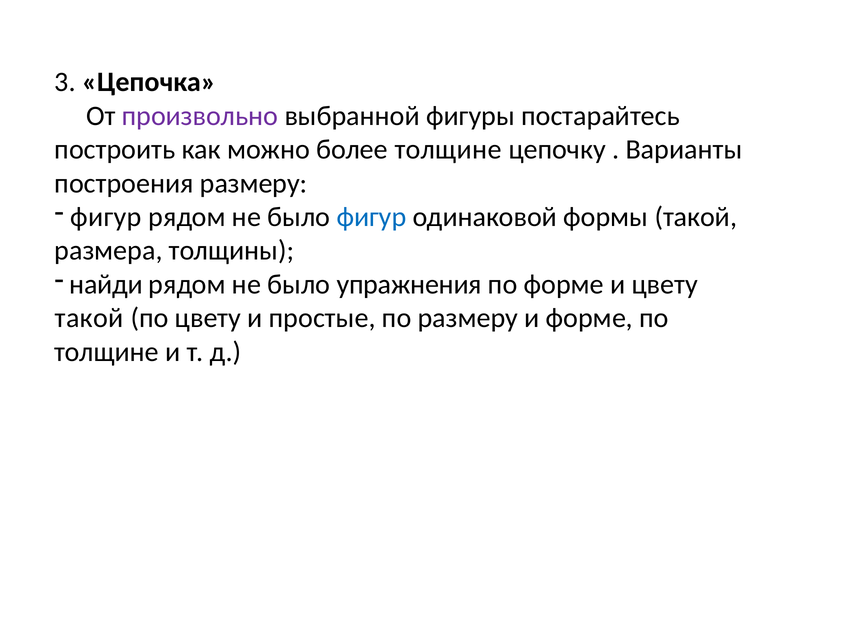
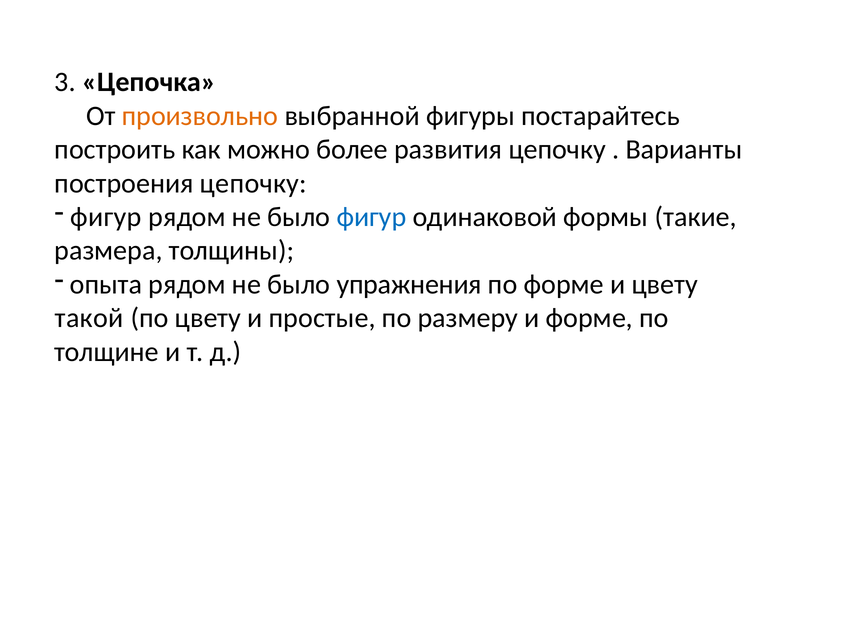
произвольно colour: purple -> orange (200, 116)
более толщине: толщине -> развития (448, 150)
построения размеру: размеру -> цепочку (253, 183)
формы такой: такой -> такие (696, 217)
найди: найди -> опыта (106, 285)
